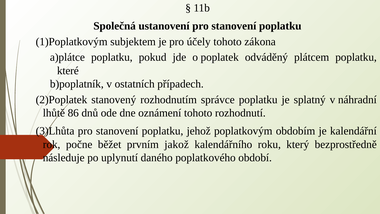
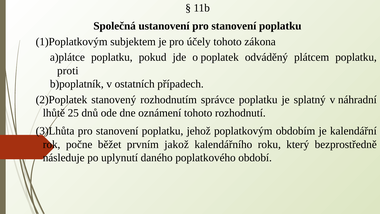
které: které -> proti (68, 71)
86: 86 -> 25 (73, 113)
